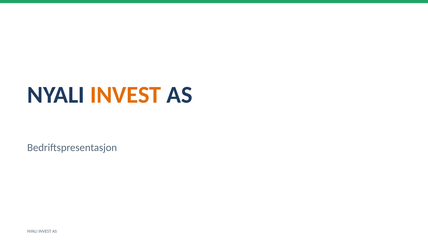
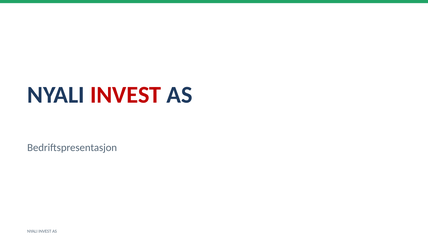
INVEST colour: orange -> red (126, 95)
